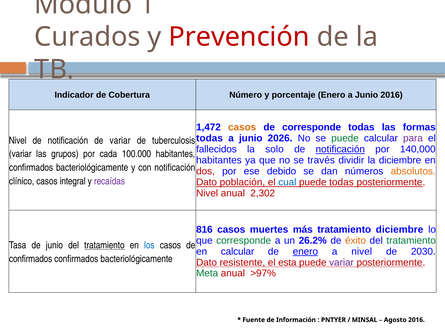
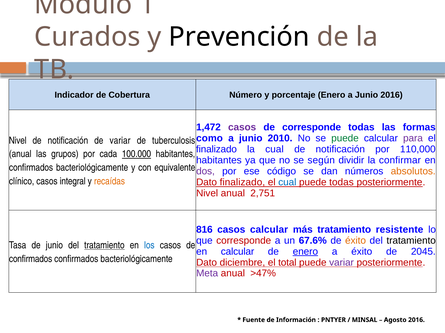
Prevención colour: red -> black (239, 37)
casos colour: orange -> purple (242, 128)
todas: todas -> como (210, 139)
2026: 2026 -> 2010 (280, 139)
fallecidos: fallecidos -> finalizado (216, 150)
la solo: solo -> cual (274, 150)
notificación underline: present -> none (340, 150)
140,000: 140,000 -> 110,000 (418, 150)
variar: variar -> anual (20, 154)
100.000 underline: none -> present (136, 154)
través: través -> según (321, 161)
la diciembre: diciembre -> confirmar (400, 161)
con notificación: notificación -> equivalente (175, 168)
dos colour: red -> purple (206, 172)
debido: debido -> código (282, 172)
recaídas colour: purple -> orange (109, 182)
Dato población: población -> finalizado (242, 183)
2,302: 2,302 -> 2,751 (263, 194)
casos muertes: muertes -> calcular (269, 230)
tratamiento diciembre: diciembre -> resistente (400, 230)
corresponde colour: green -> red (244, 241)
26.2%: 26.2% -> 67.6% (313, 241)
tratamiento colour: green -> black (411, 241)
a nivel: nivel -> éxito (362, 252)
2030: 2030 -> 2045 (423, 252)
resistente: resistente -> diciembre (242, 263)
esta: esta -> total (287, 263)
Meta colour: green -> purple (207, 274)
>97%: >97% -> >47% (263, 274)
